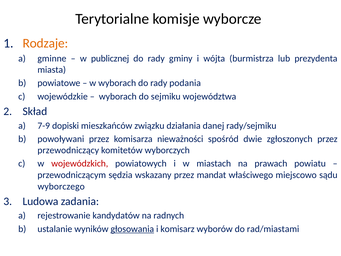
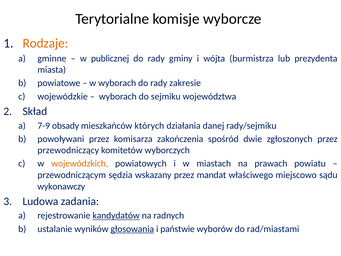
podania: podania -> zakresie (185, 83)
dopiski: dopiski -> obsady (66, 125)
związku: związku -> których (149, 125)
nieważności: nieważności -> zakończenia (180, 139)
wojewódzkich colour: red -> orange (80, 163)
wyborczego: wyborczego -> wykonawczy (61, 186)
kandydatów underline: none -> present (116, 215)
komisarz: komisarz -> państwie (178, 229)
